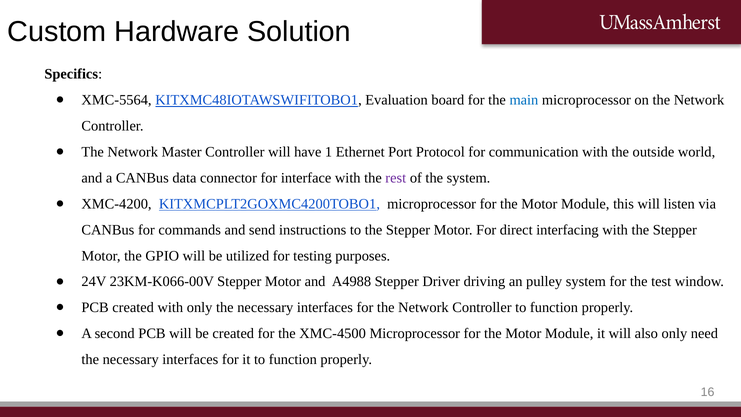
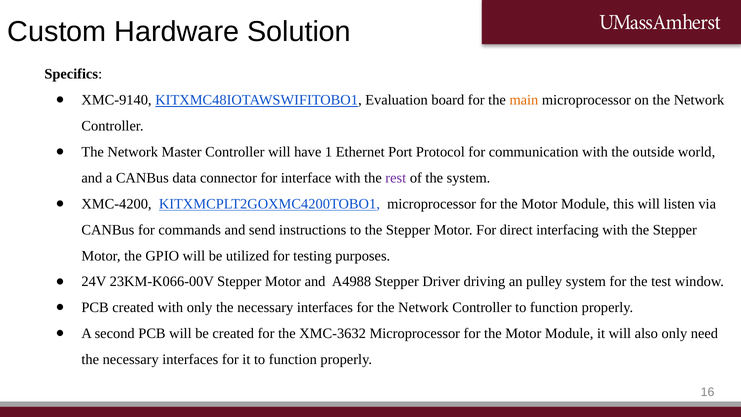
XMC-5564: XMC-5564 -> XMC-9140 (117, 100)
main colour: blue -> orange (524, 100)
XMC-4500: XMC-4500 -> XMC-3632 (333, 333)
